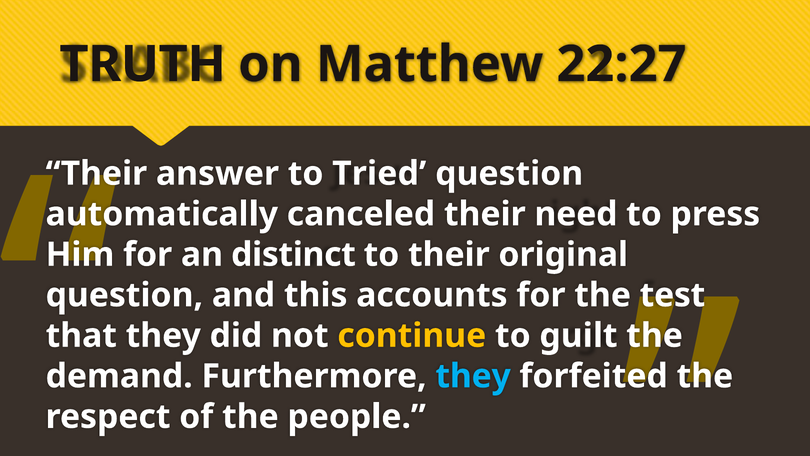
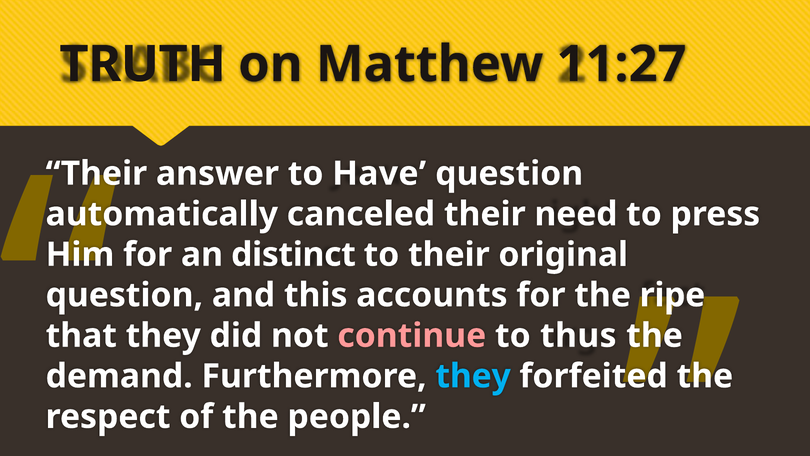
22:27: 22:27 -> 11:27 (622, 64)
Tried: Tried -> Have (379, 173)
test: test -> ripe (672, 295)
continue colour: yellow -> pink (412, 335)
guilt: guilt -> thus (578, 335)
